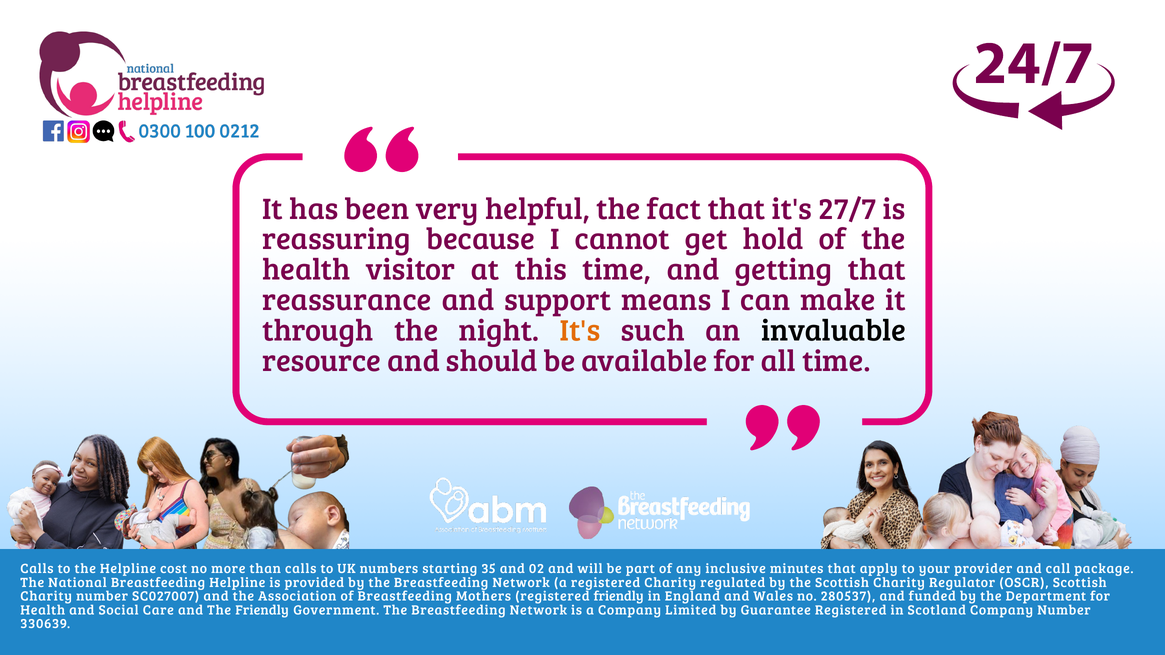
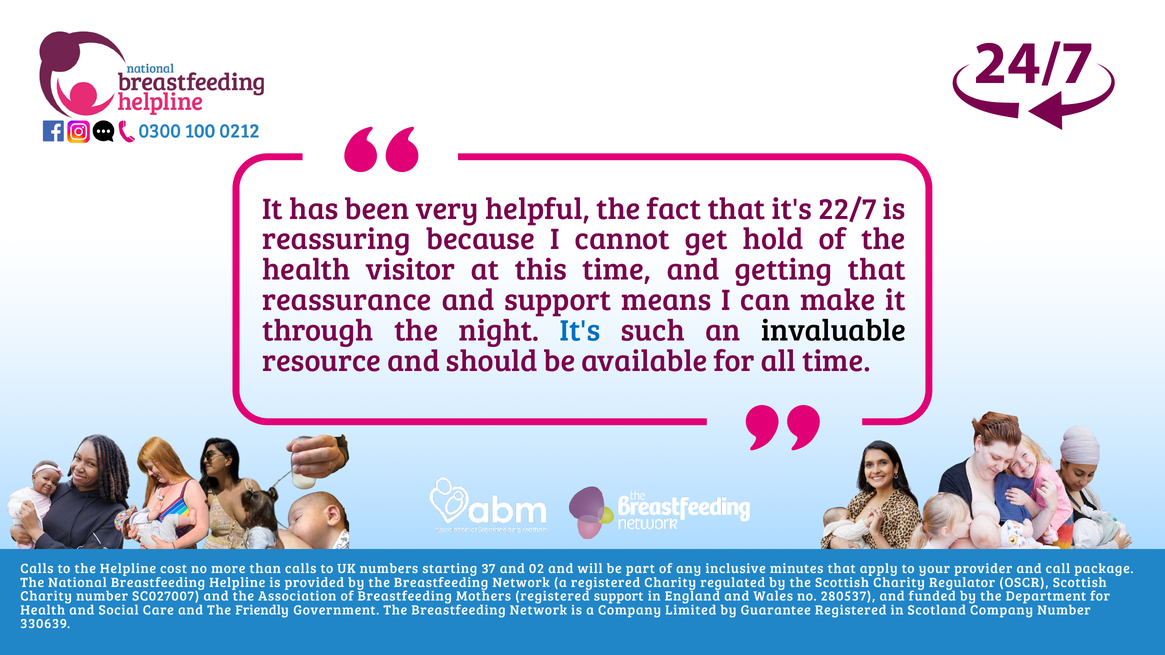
27/7: 27/7 -> 22/7 (847, 209)
It's colour: orange -> blue (580, 331)
35: 35 -> 37 (488, 569)
registered friendly: friendly -> support (619, 597)
